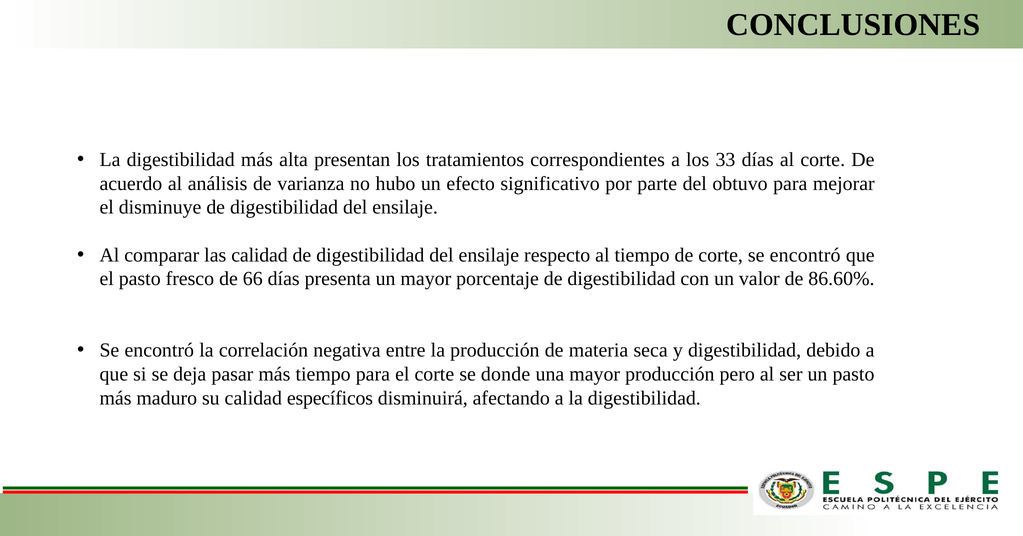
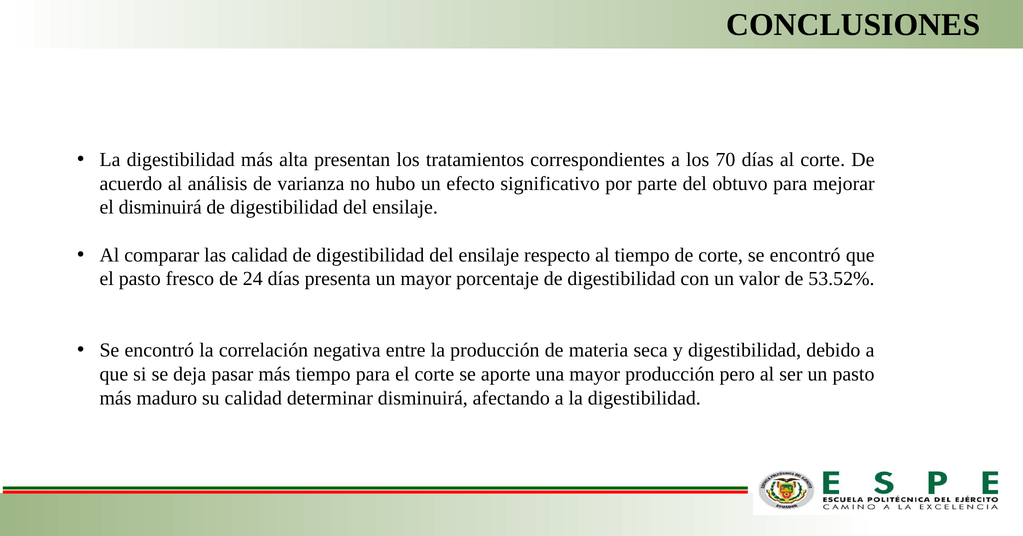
33: 33 -> 70 (725, 160)
el disminuye: disminuye -> disminuirá (160, 207)
66: 66 -> 24 (253, 279)
86.60%: 86.60% -> 53.52% (841, 279)
donde: donde -> aporte (506, 374)
específicos: específicos -> determinar (330, 398)
